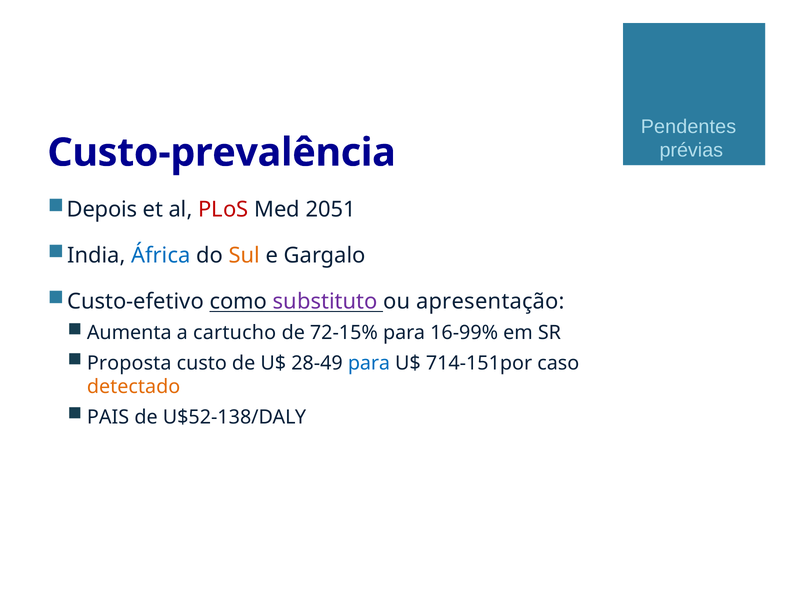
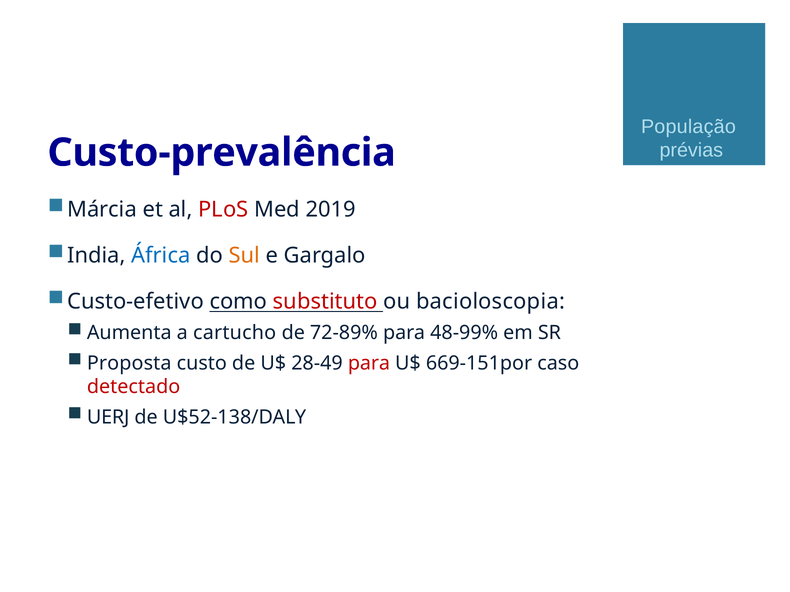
Pendentes: Pendentes -> População (688, 127)
Depois: Depois -> Márcia (102, 210)
2051: 2051 -> 2019 (331, 210)
substituto colour: purple -> red (325, 302)
apresentação: apresentação -> bacioloscopia (491, 302)
72-15%: 72-15% -> 72-89% (344, 333)
16-99%: 16-99% -> 48-99% (464, 333)
para colour: blue -> red (369, 364)
714-151por: 714-151por -> 669-151por (479, 364)
detectado colour: orange -> red (134, 387)
PAIS: PAIS -> UERJ (108, 418)
